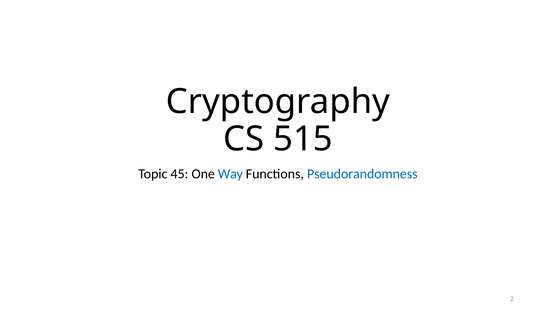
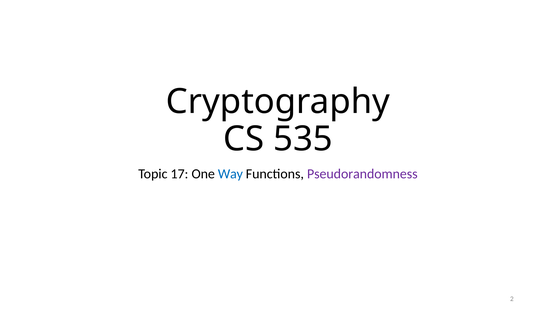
515: 515 -> 535 (303, 139)
45: 45 -> 17 (179, 174)
Pseudorandomness colour: blue -> purple (362, 174)
